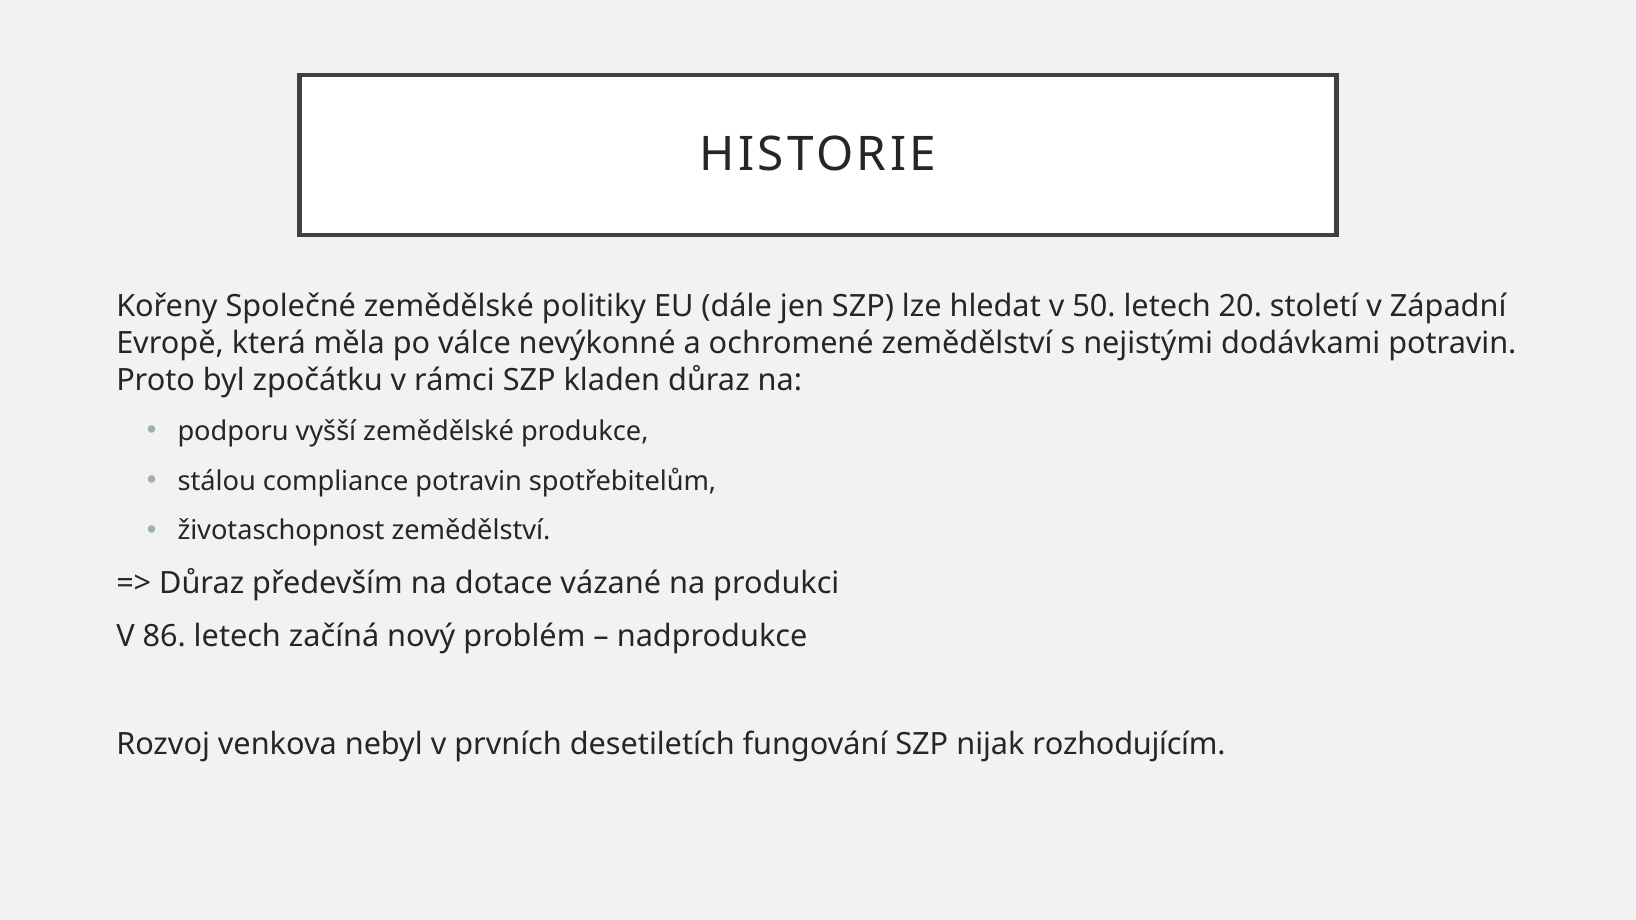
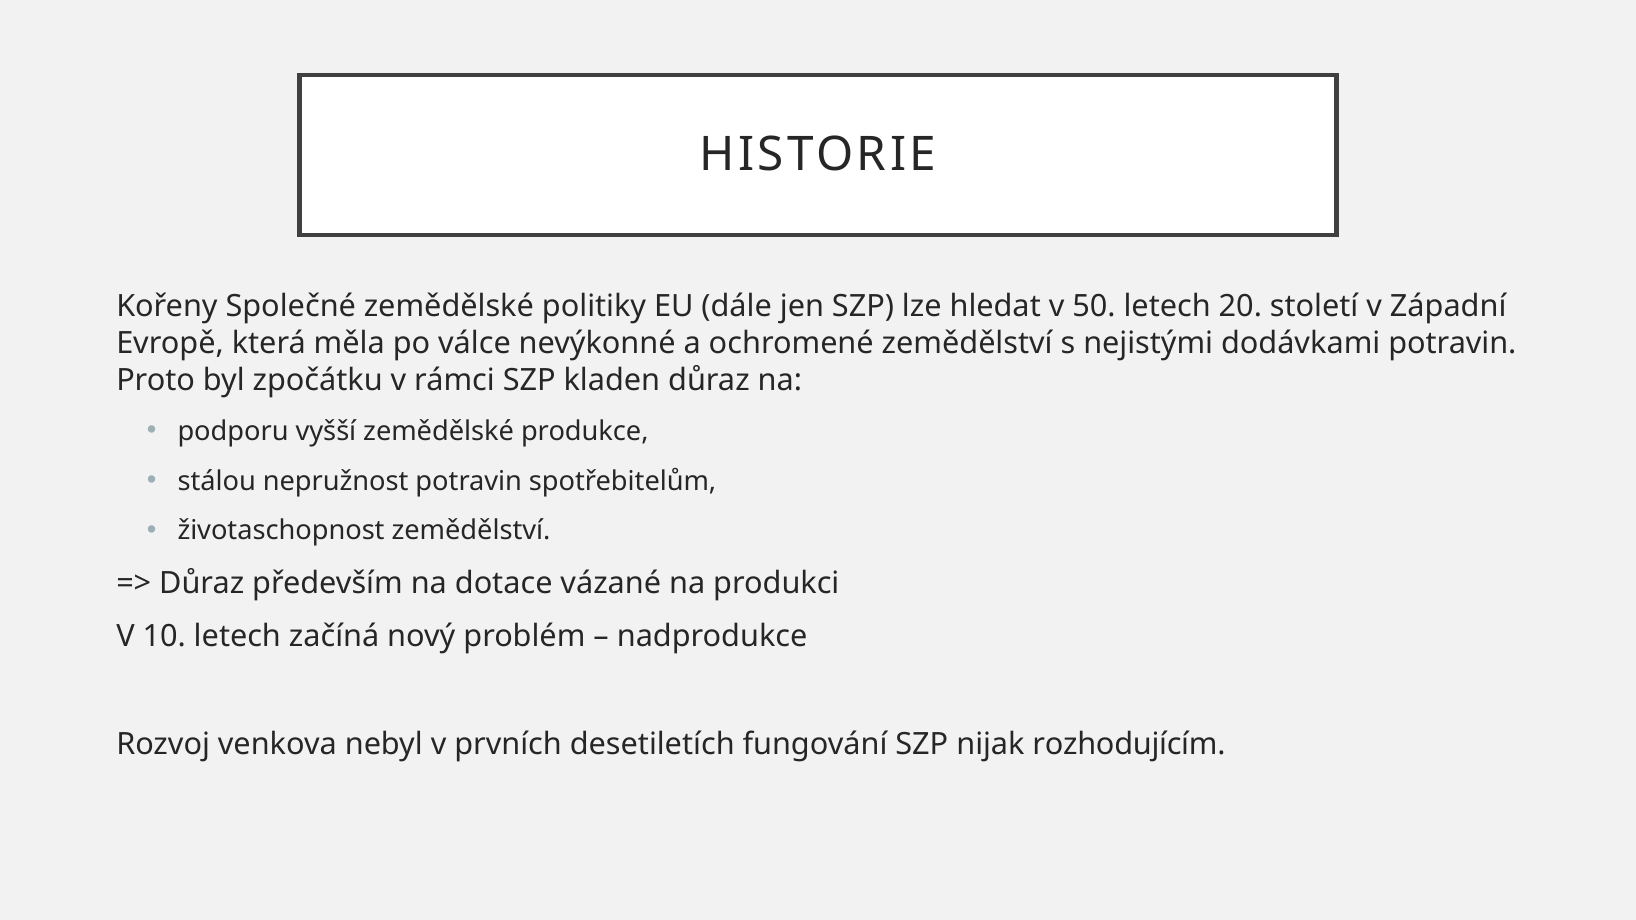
compliance: compliance -> nepružnost (336, 481)
86: 86 -> 10 (164, 637)
